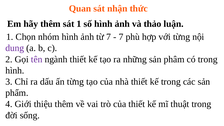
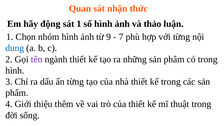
hãy thêm: thêm -> động (50, 24)
từ 7: 7 -> 9 (109, 37)
dung colour: purple -> blue (15, 48)
